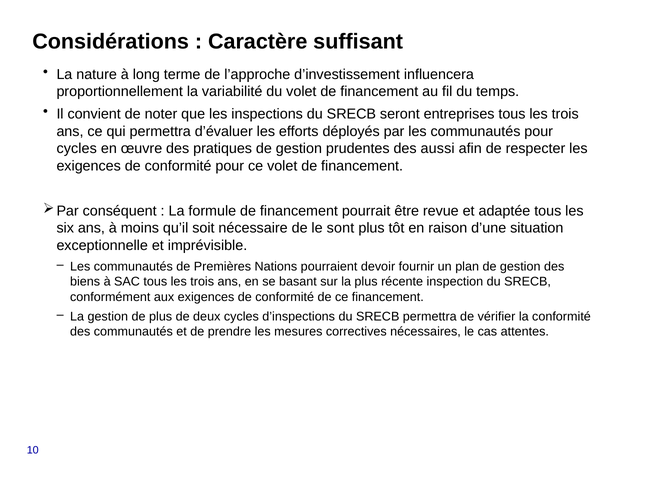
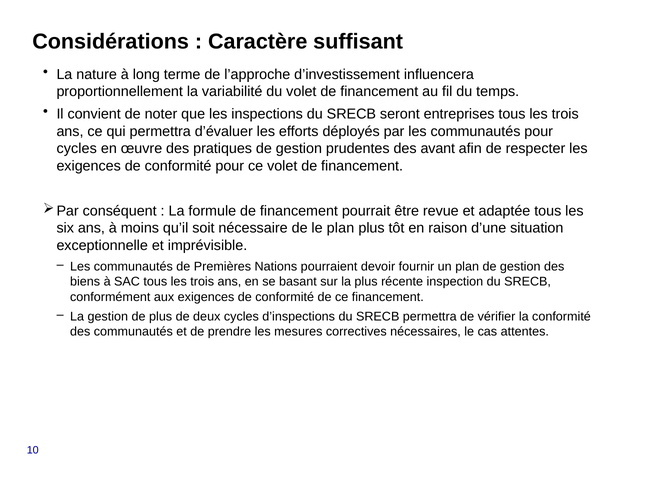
aussi: aussi -> avant (438, 148)
le sont: sont -> plan (340, 228)
